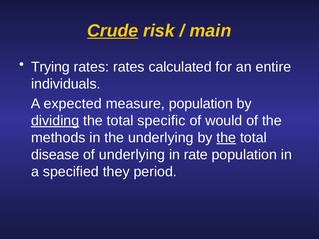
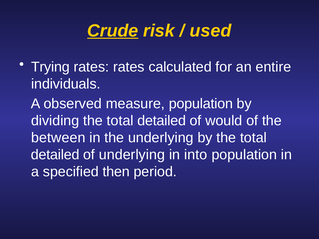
main: main -> used (210, 31)
expected: expected -> observed (73, 104)
dividing underline: present -> none (55, 121)
specific: specific -> detailed (162, 121)
methods: methods -> between (58, 138)
the underline: present -> none (226, 138)
disease: disease -> detailed (55, 155)
rate: rate -> into (196, 155)
they: they -> then (116, 172)
